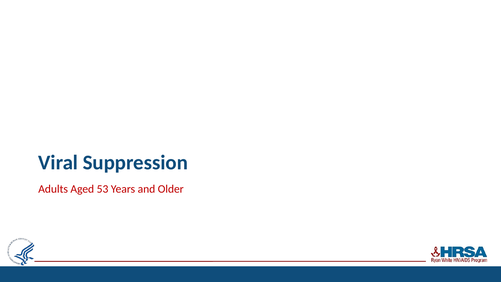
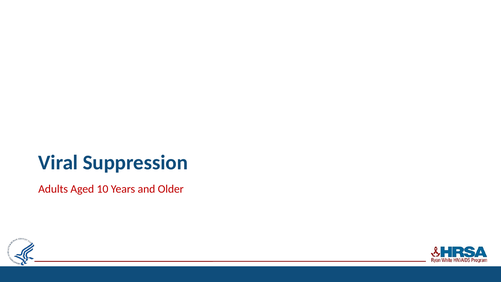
53: 53 -> 10 (103, 189)
